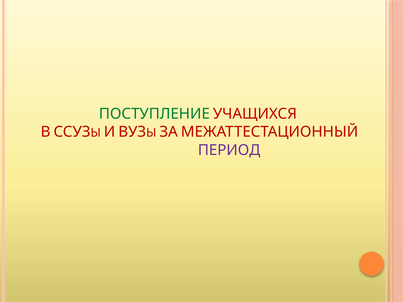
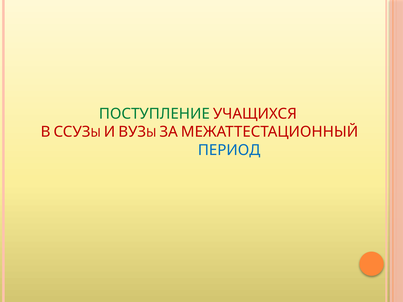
ПЕРИОД colour: purple -> blue (229, 150)
